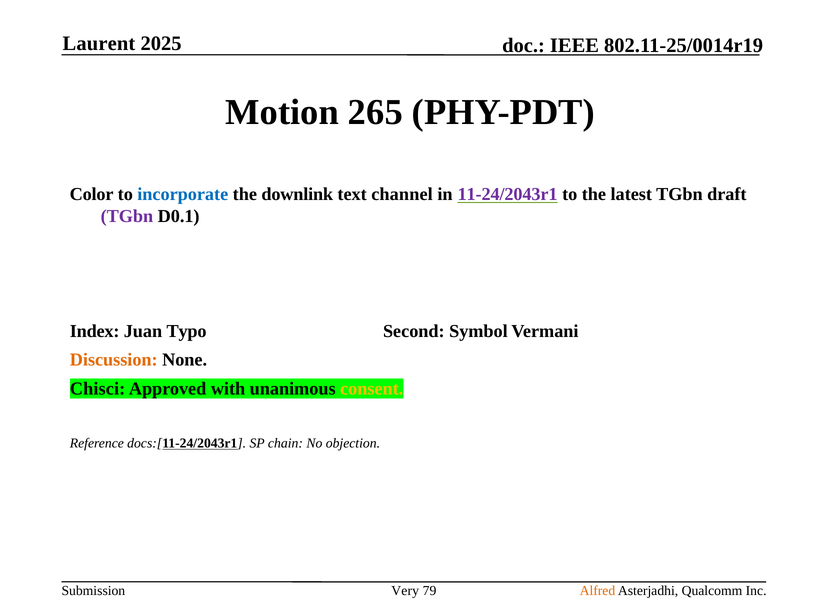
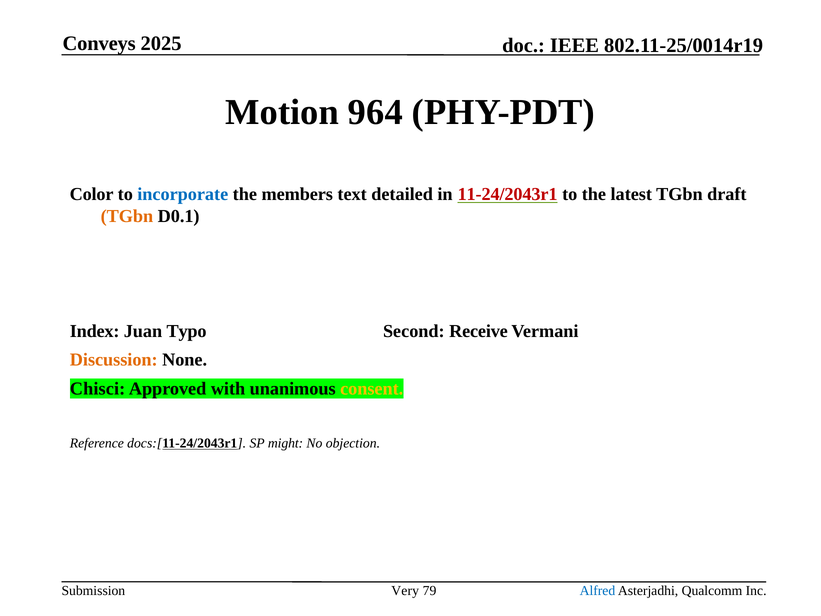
Laurent: Laurent -> Conveys (99, 44)
265: 265 -> 964 (375, 112)
downlink: downlink -> members (297, 194)
channel: channel -> detailed (402, 194)
11-24/2043r1 colour: purple -> red (508, 194)
TGbn colour: purple -> orange (127, 216)
Symbol: Symbol -> Receive (478, 331)
chain: chain -> might (286, 443)
Alfred colour: orange -> blue (597, 591)
